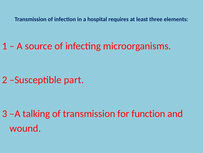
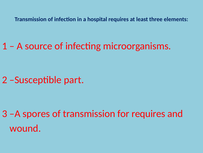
talking: talking -> spores (36, 113)
for function: function -> requires (148, 113)
